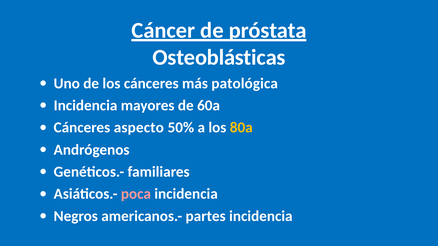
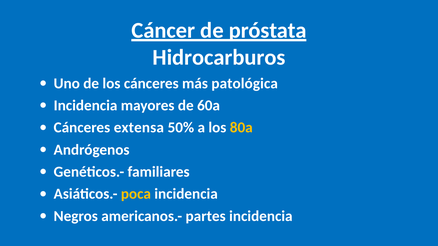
Osteoblásticas: Osteoblásticas -> Hidrocarburos (219, 57)
aspecto: aspecto -> extensa (139, 128)
poca colour: pink -> yellow (136, 194)
